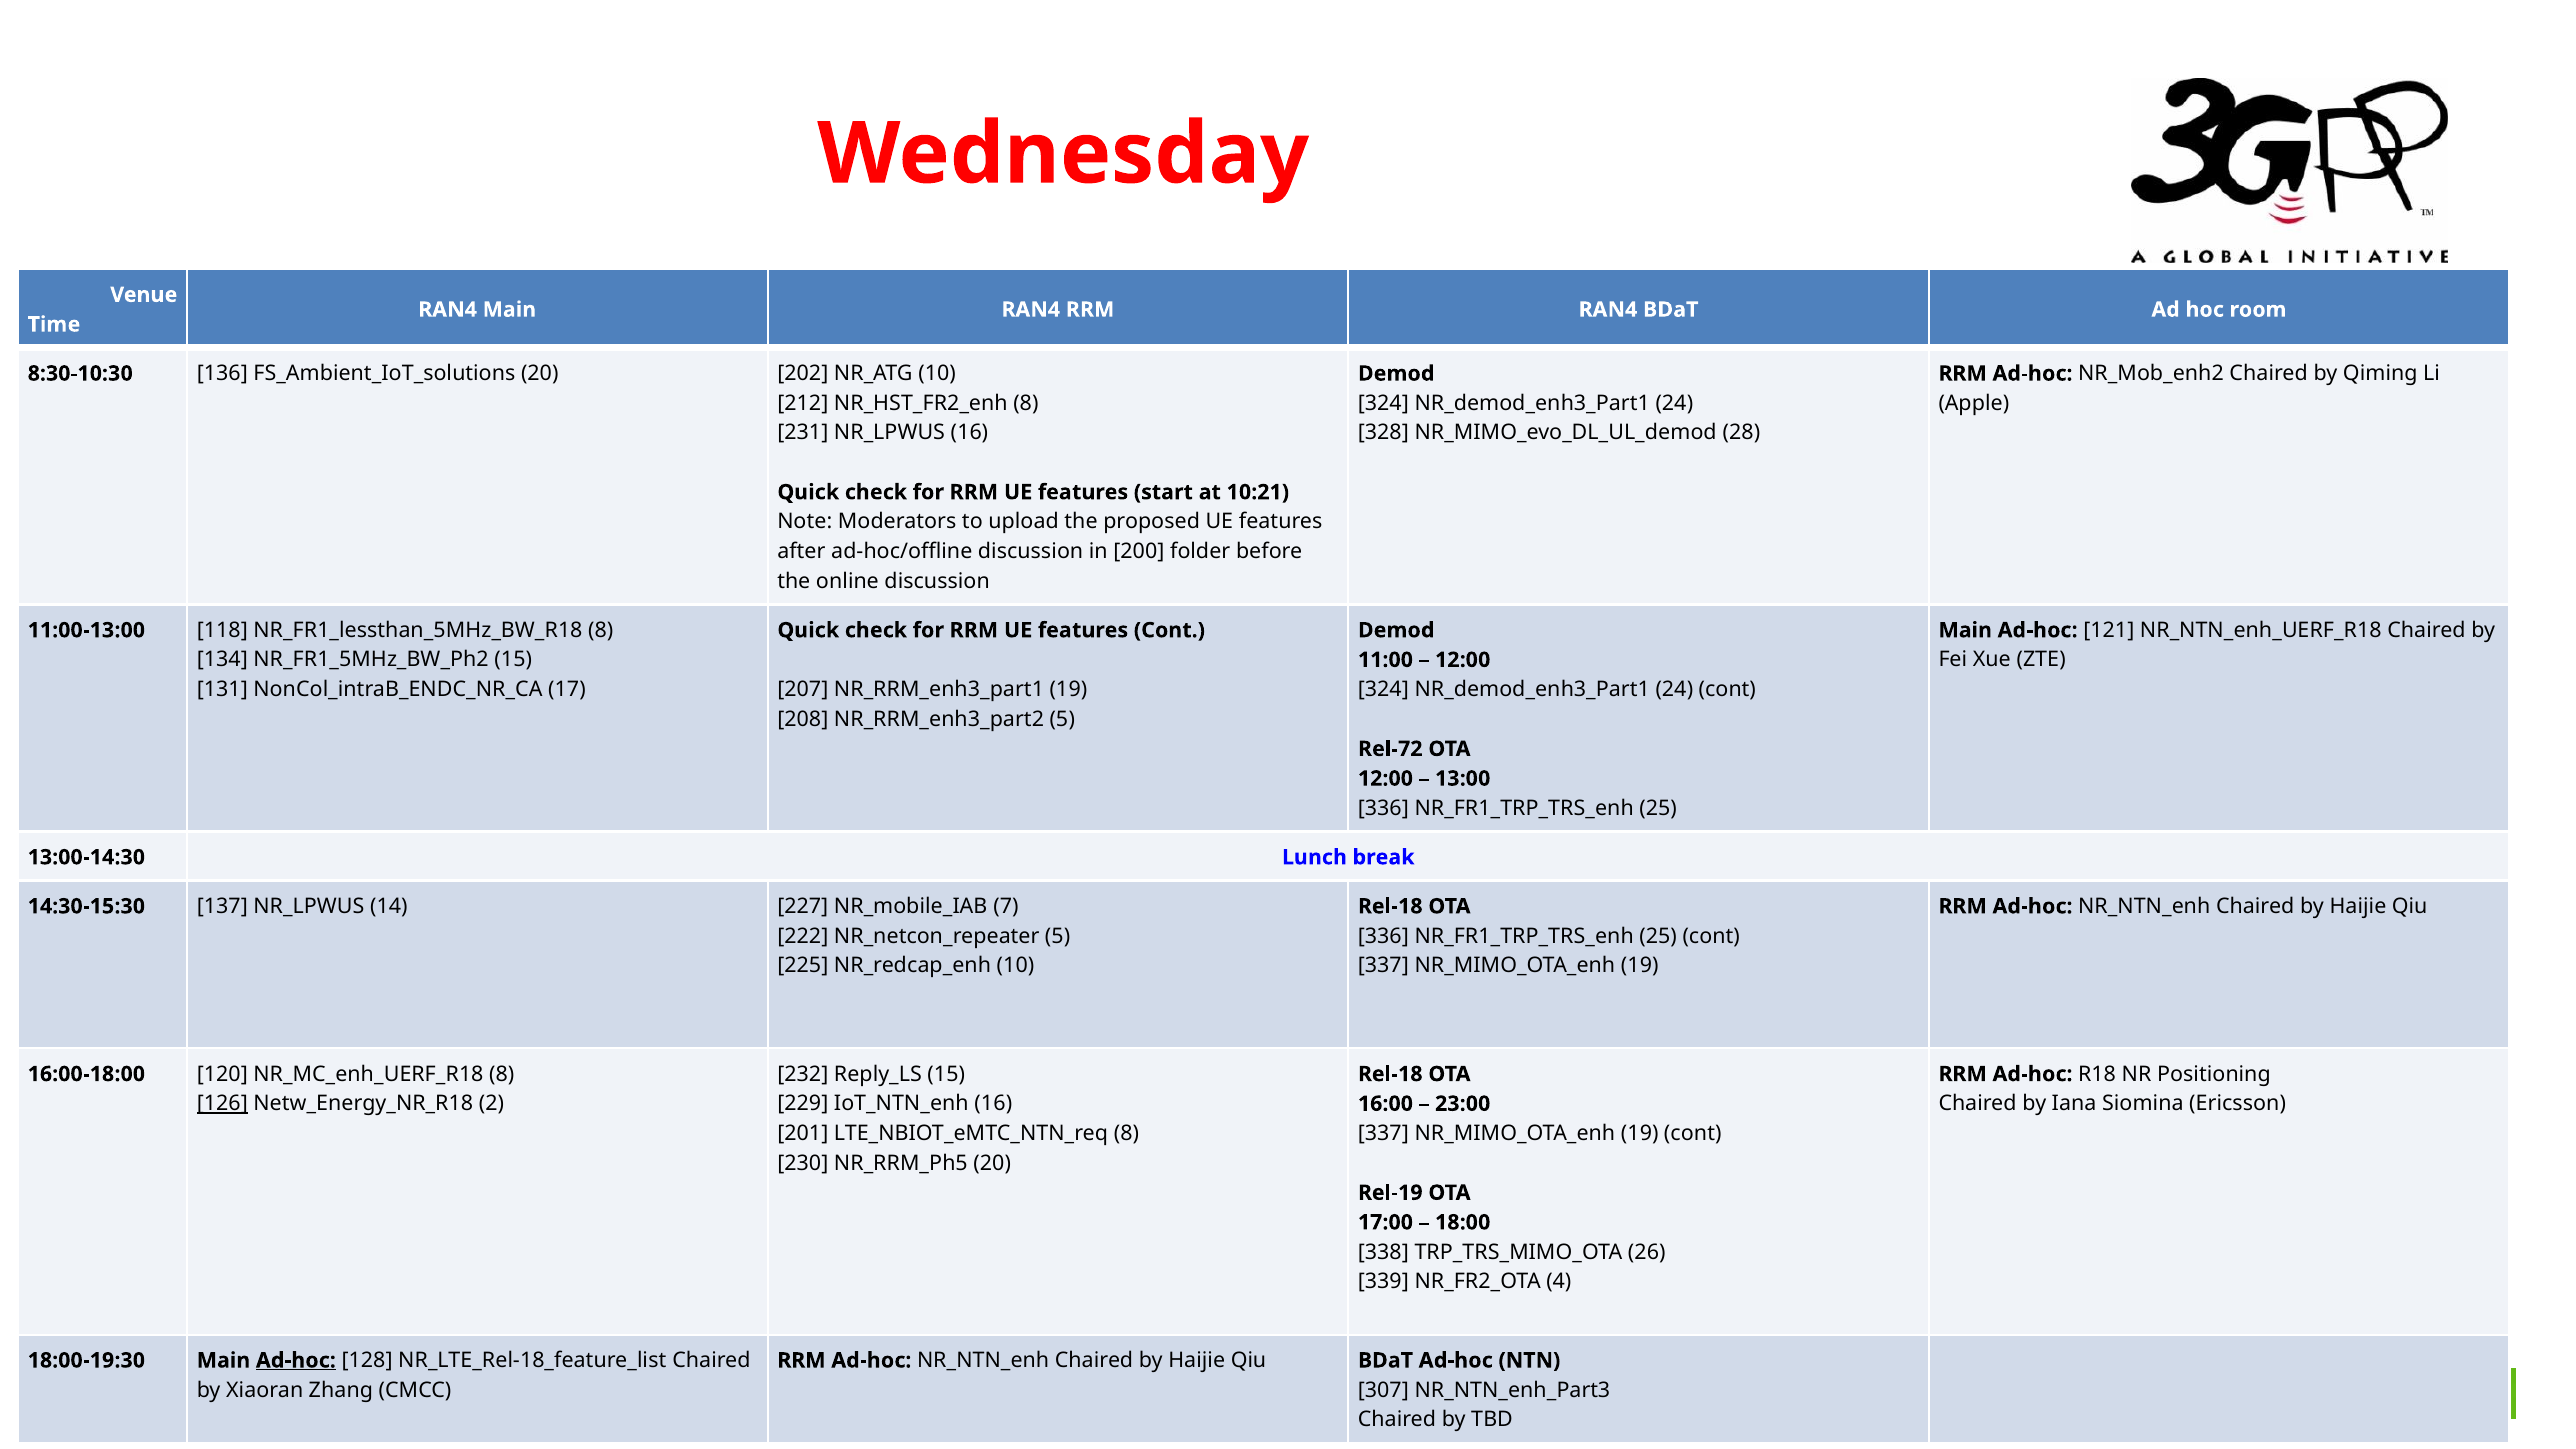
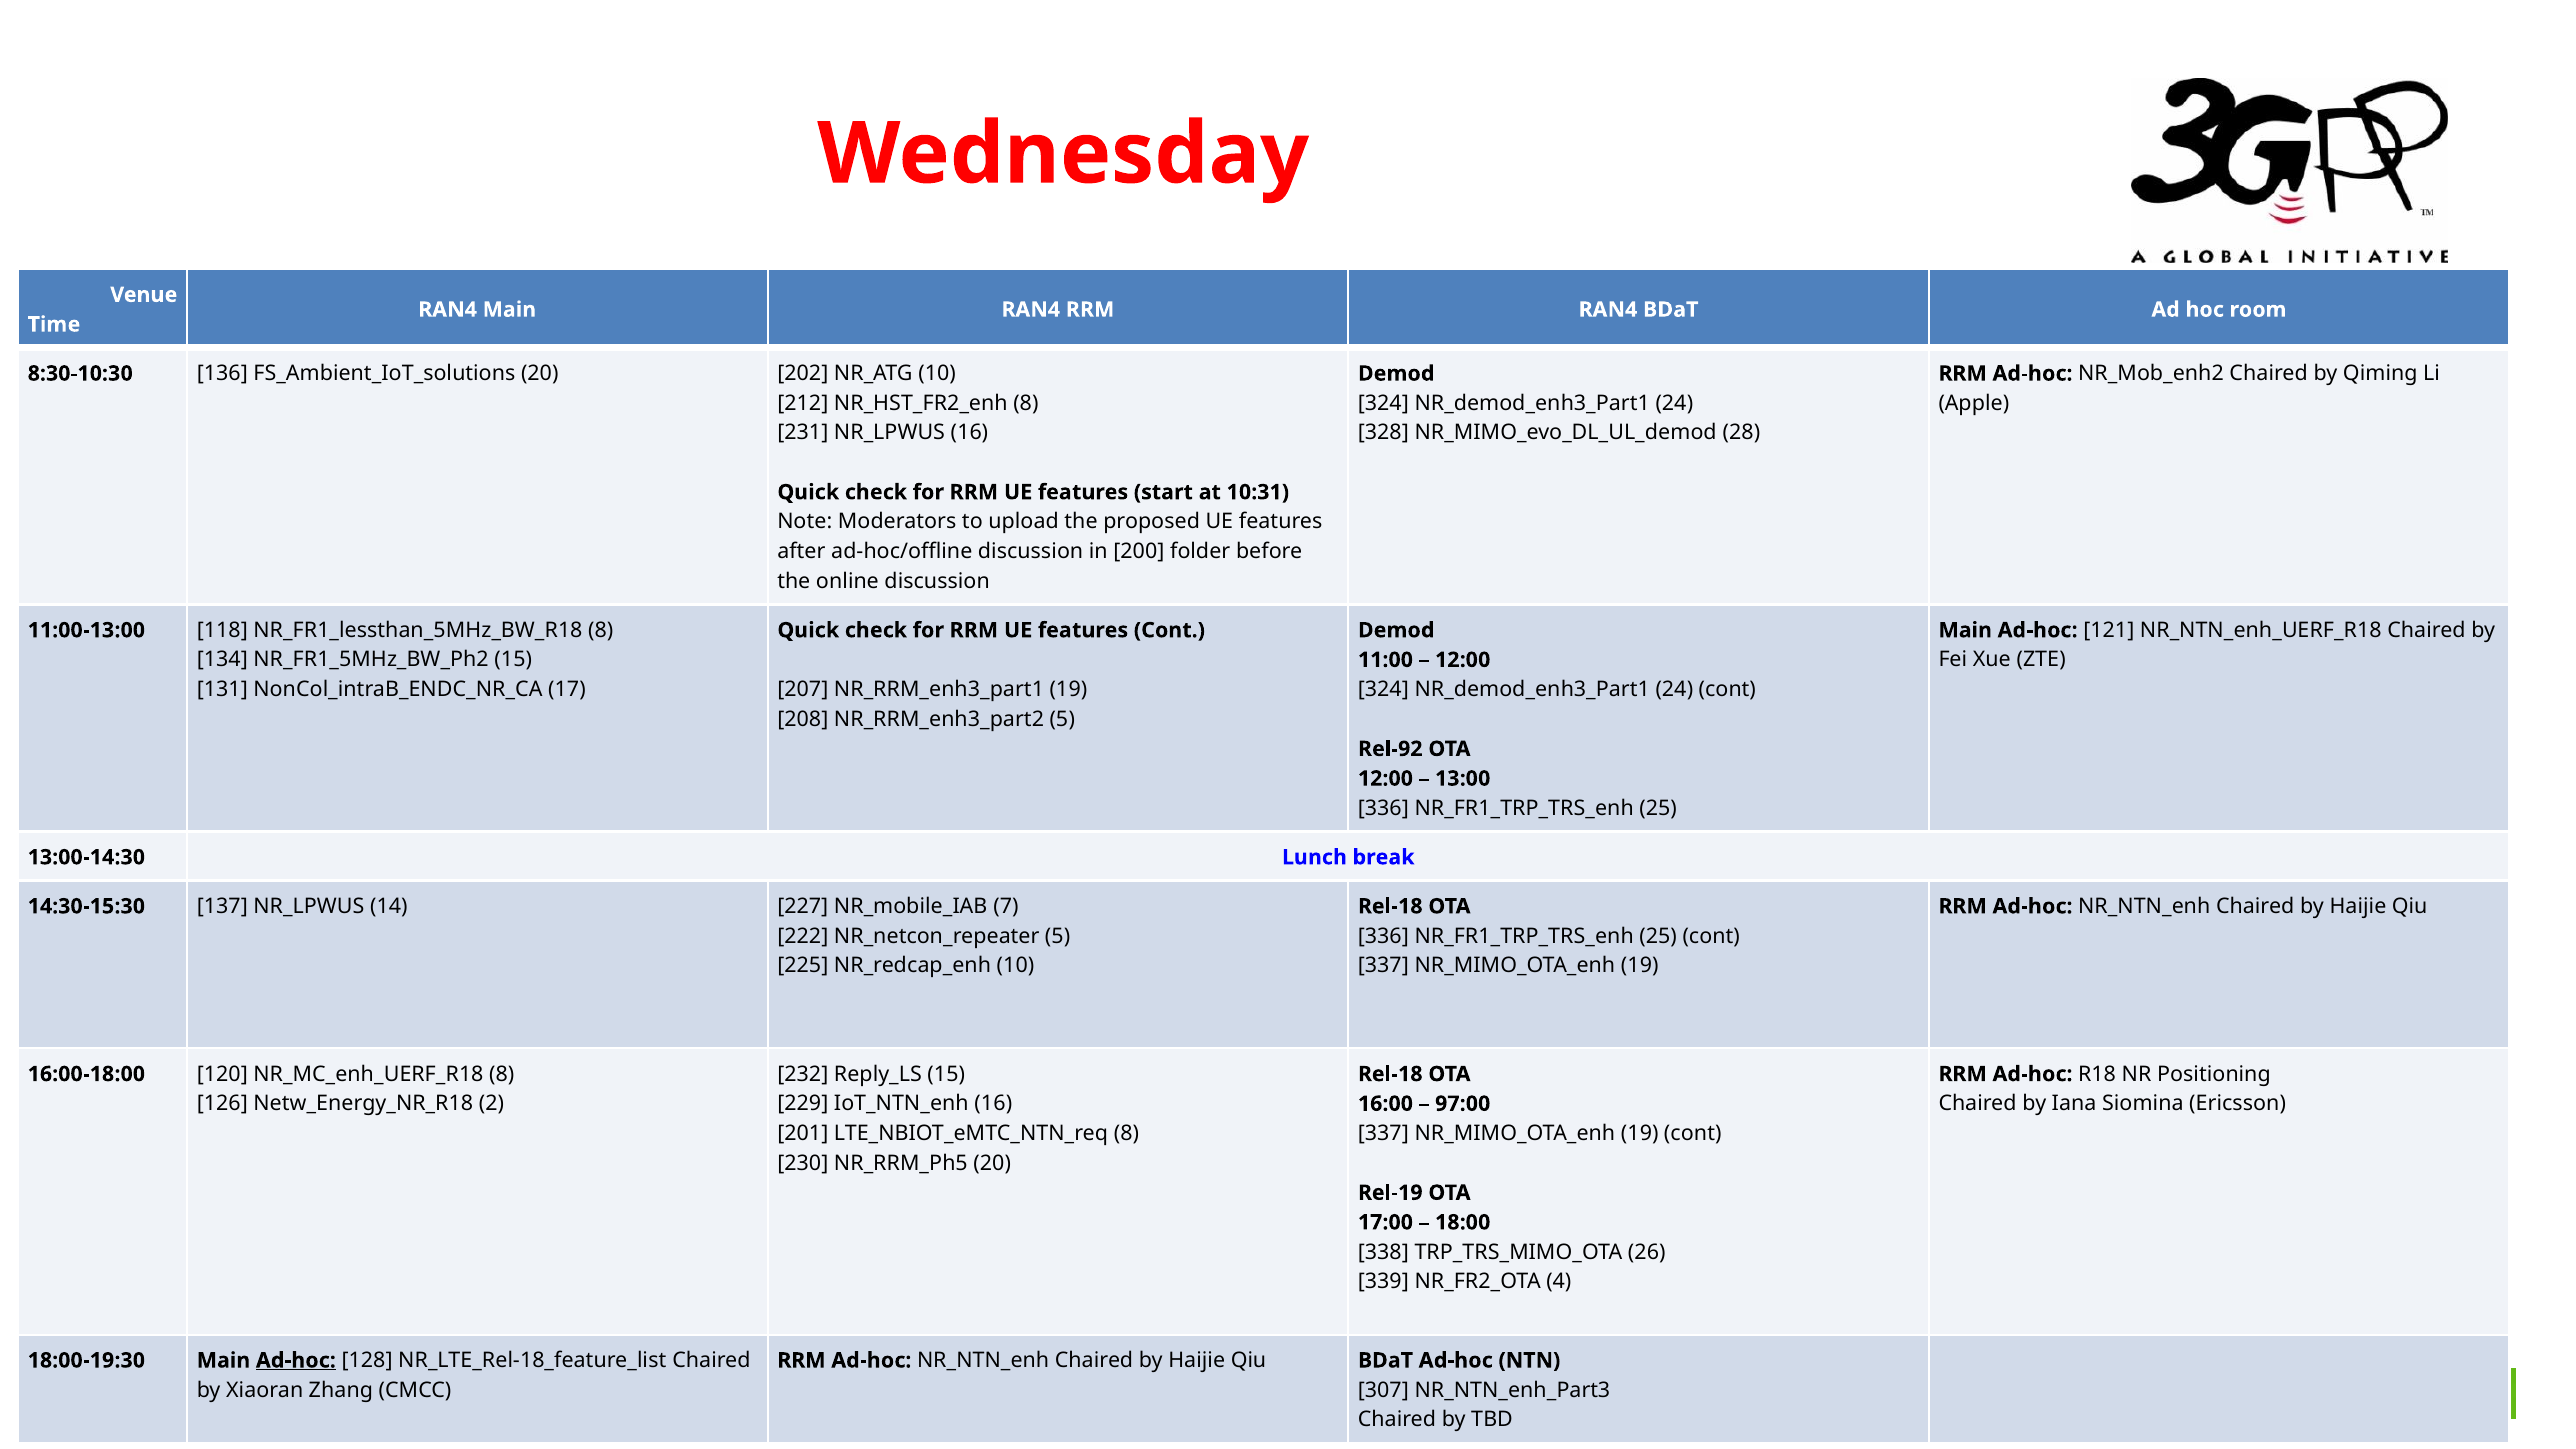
10:21: 10:21 -> 10:31 (1258, 492)
Rel-72: Rel-72 -> Rel-92 (1390, 749)
126 underline: present -> none (222, 1104)
23:00: 23:00 -> 97:00 (1463, 1104)
